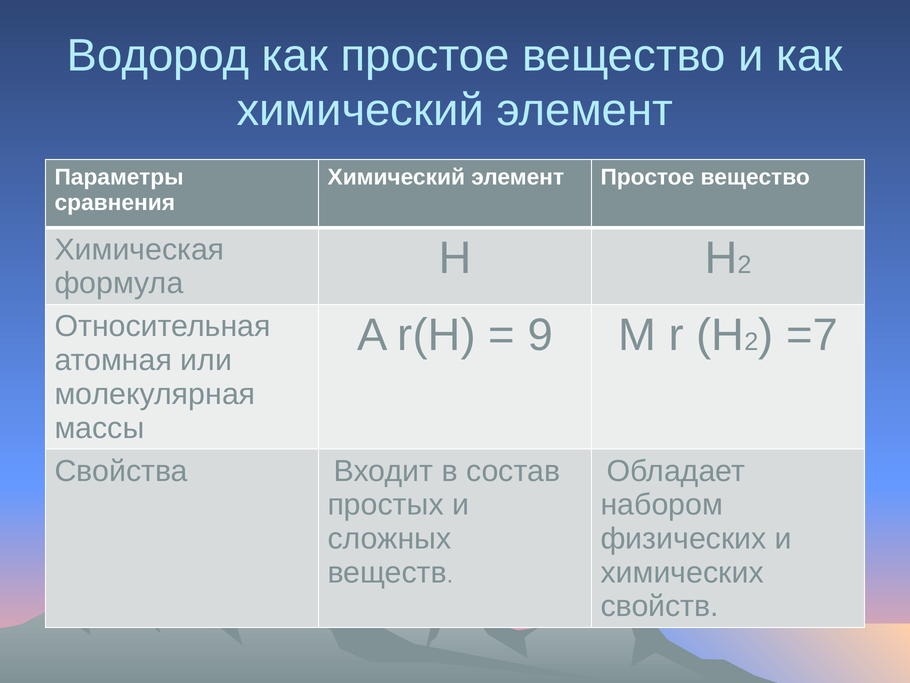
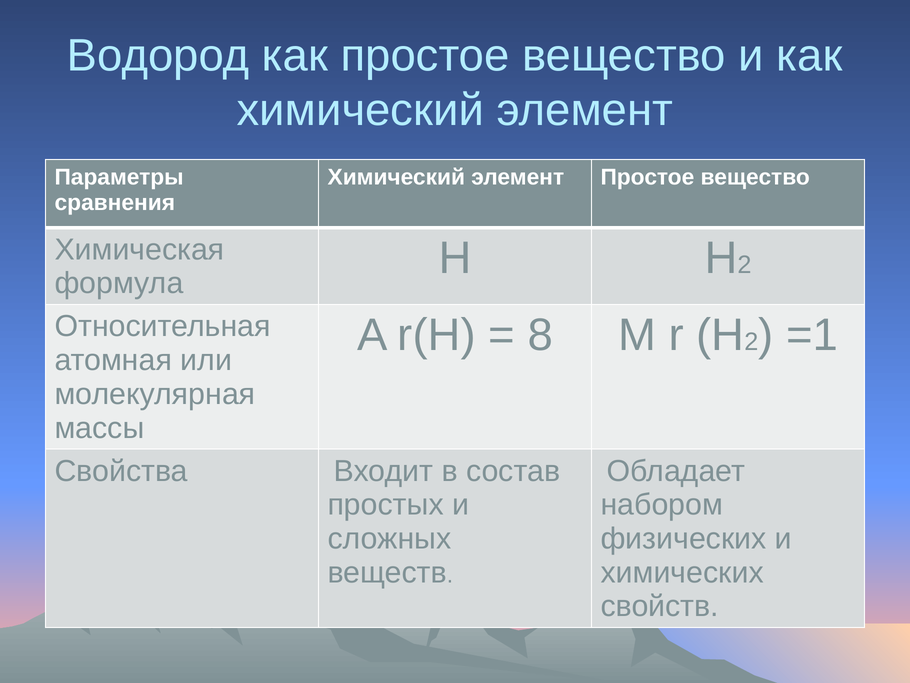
9: 9 -> 8 (540, 335)
=7: =7 -> =1 (812, 335)
